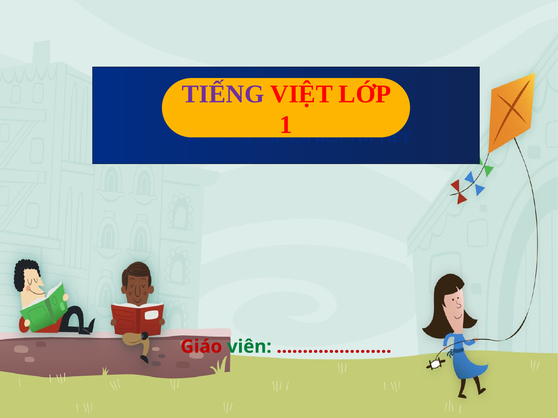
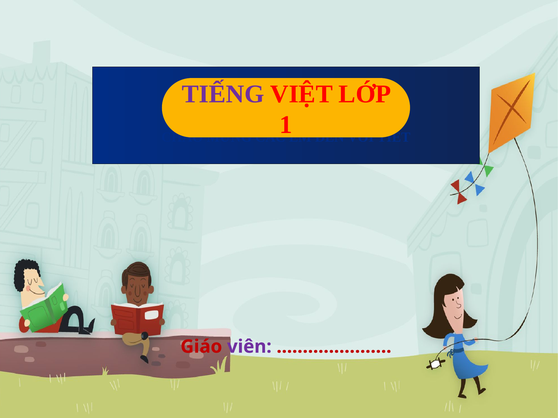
viên colour: green -> purple (249, 347)
